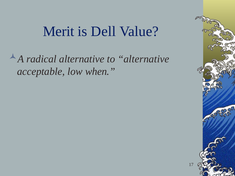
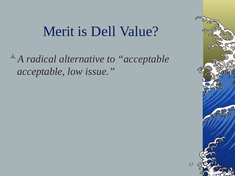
to alternative: alternative -> acceptable (143, 59)
when: when -> issue (100, 72)
